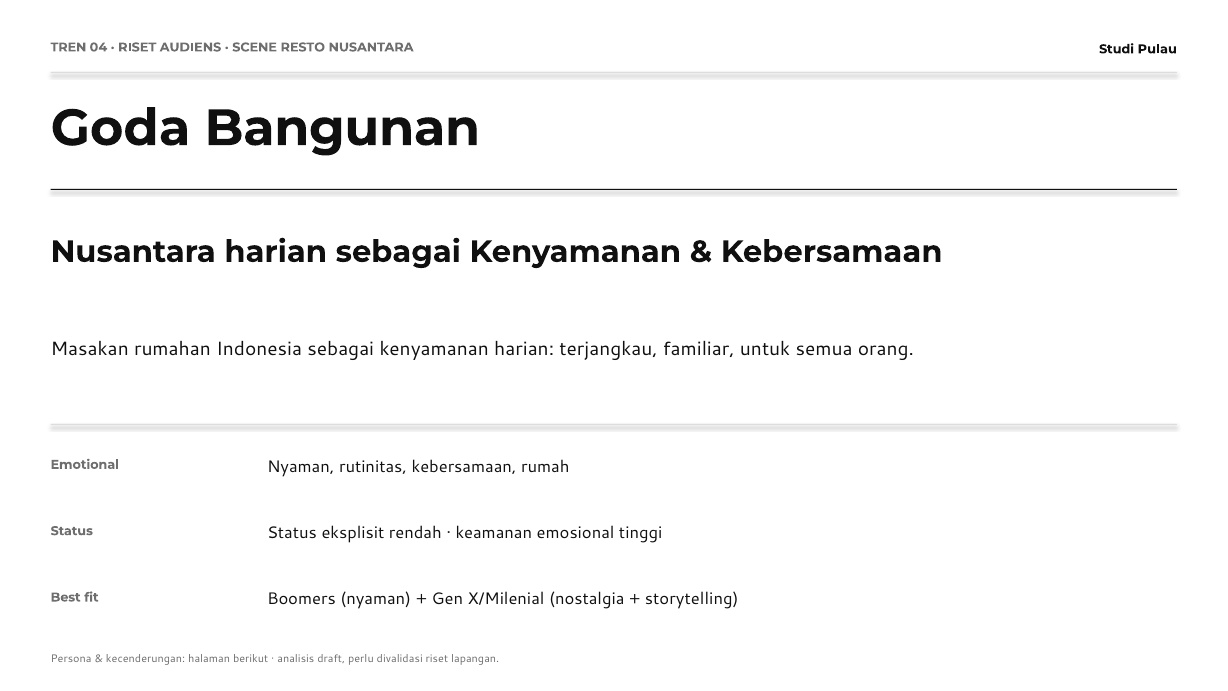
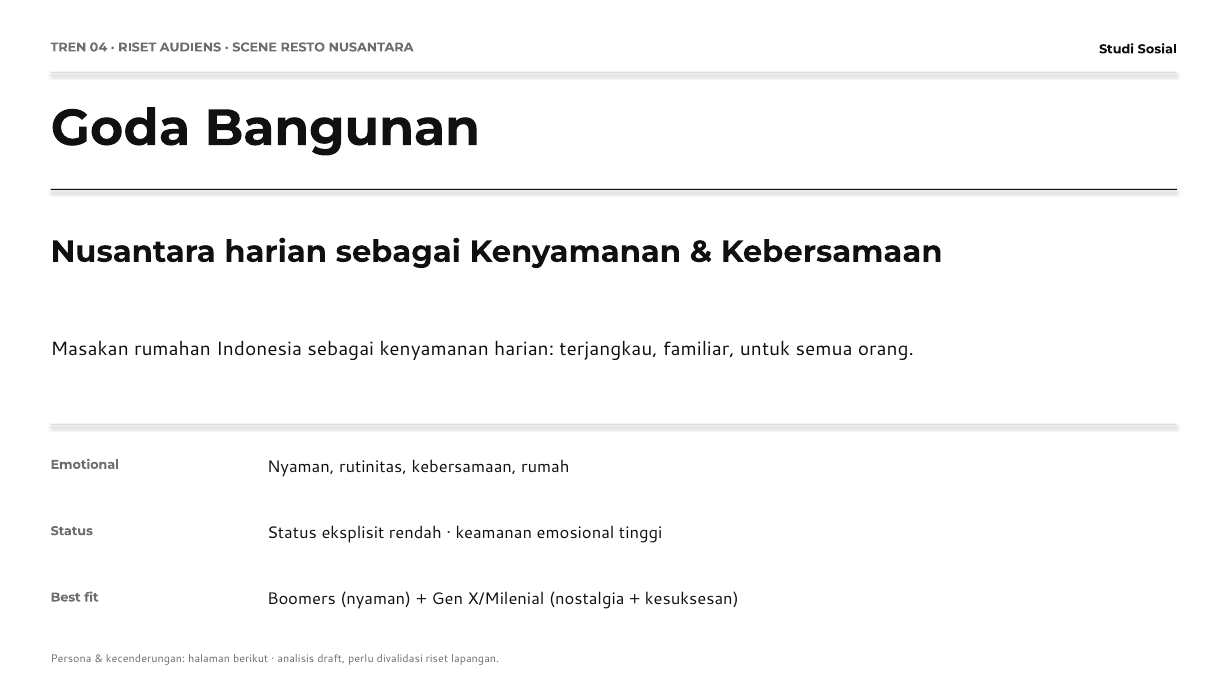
Pulau: Pulau -> Sosial (1157, 49)
storytelling: storytelling -> kesuksesan (692, 599)
